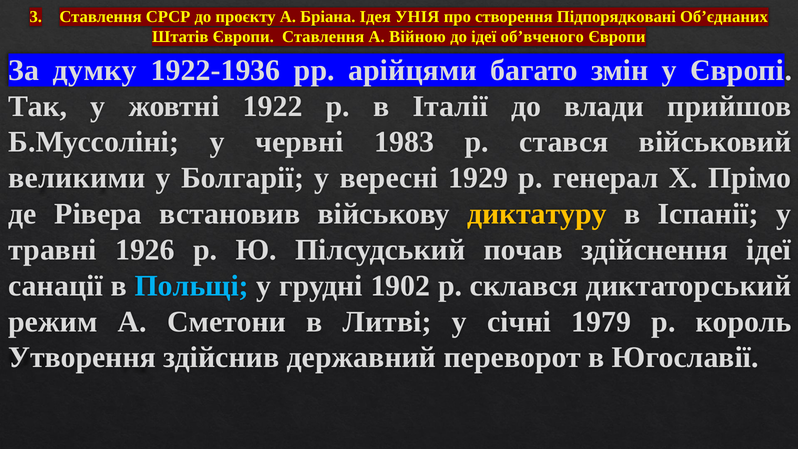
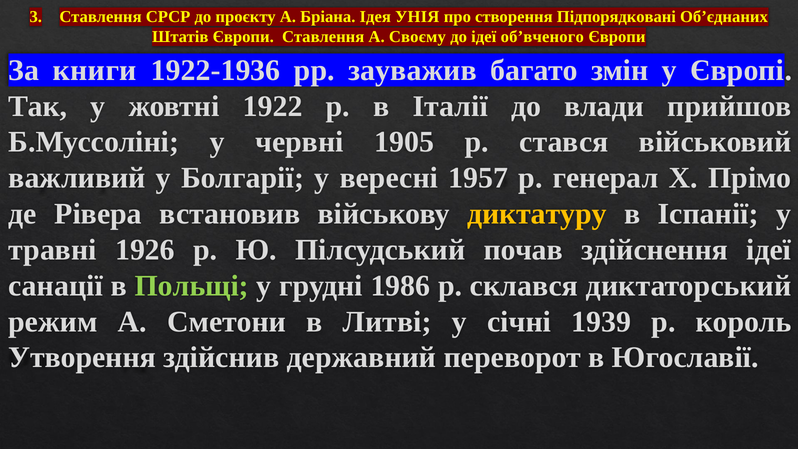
Війною: Війною -> Своєму (417, 37)
думку: думку -> книги (95, 70)
арійцями: арійцями -> зауважив (413, 70)
1983: 1983 -> 1905 (404, 142)
великими: великими -> важливий (77, 178)
1929: 1929 -> 1957 (478, 178)
Польщі colour: light blue -> light green (192, 286)
1902: 1902 -> 1986 (400, 286)
1979: 1979 -> 1939 (601, 322)
